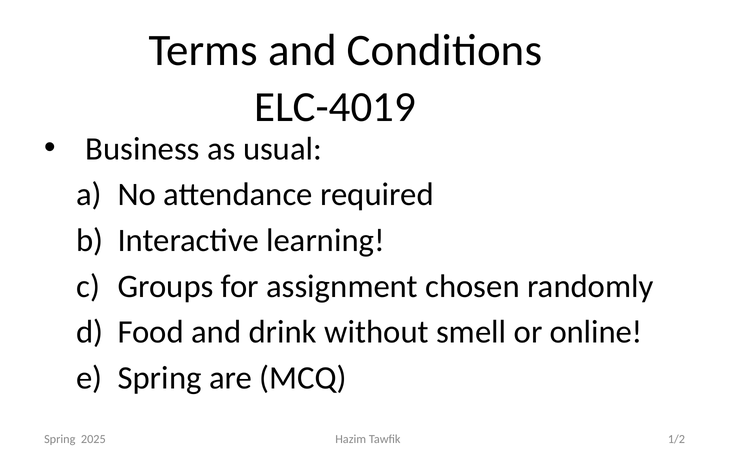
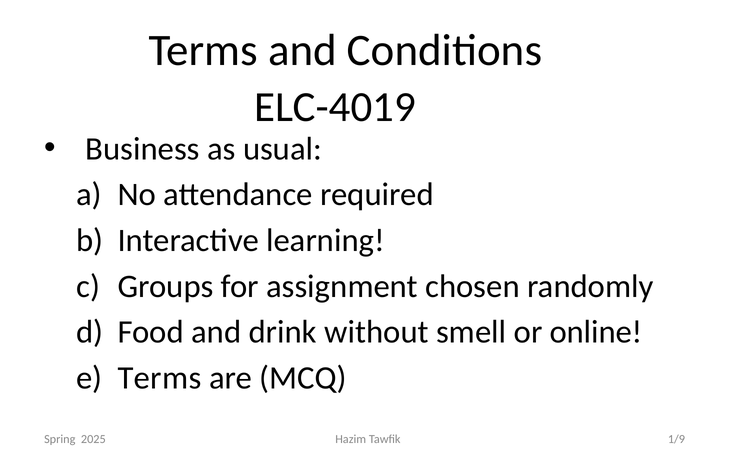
Spring: Spring -> Terms (160, 378)
1/2: 1/2 -> 1/9 (676, 439)
